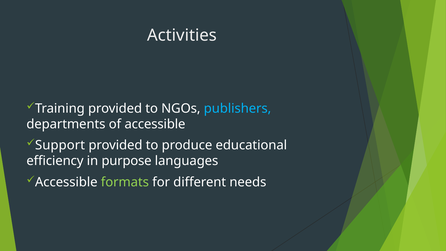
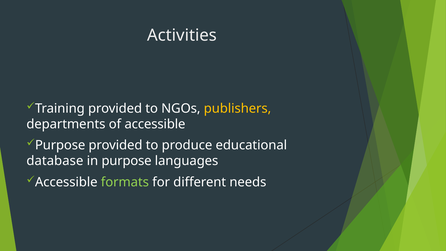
publishers colour: light blue -> yellow (238, 108)
Support: Support -> Purpose (60, 145)
efficiency: efficiency -> database (55, 161)
